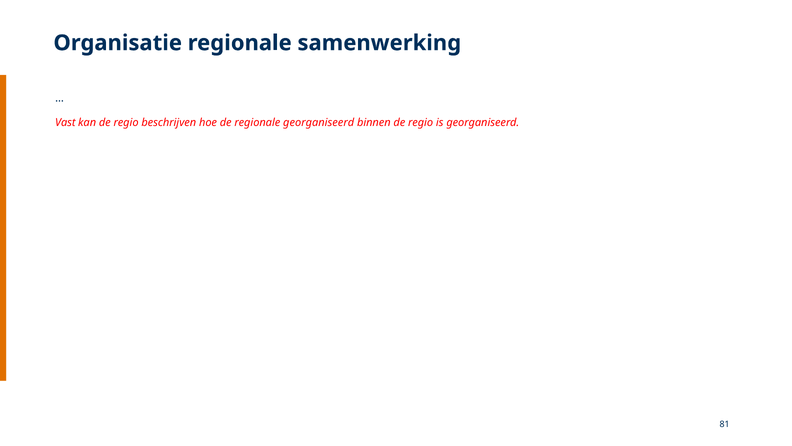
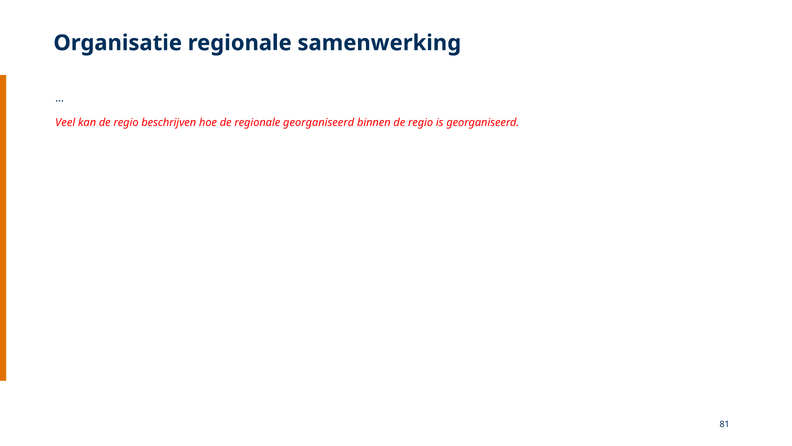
Vast: Vast -> Veel (65, 123)
